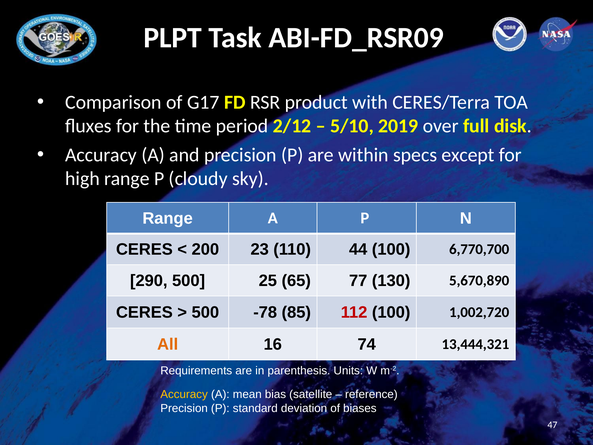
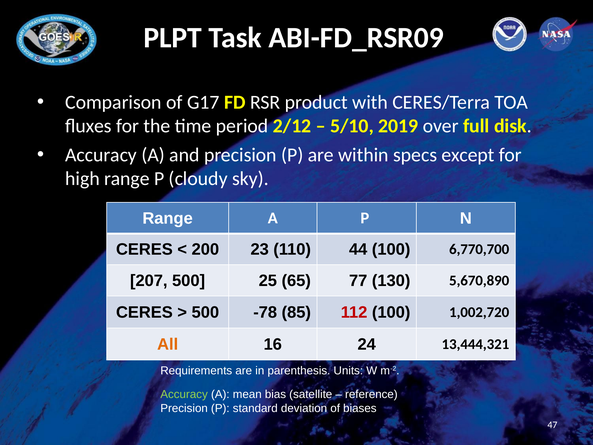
290: 290 -> 207 (149, 281)
74: 74 -> 24 (367, 344)
Accuracy colour: yellow -> light green (184, 394)
